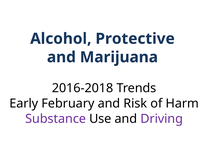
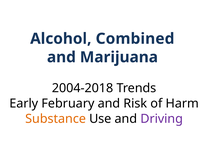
Protective: Protective -> Combined (135, 39)
2016-2018: 2016-2018 -> 2004-2018 (83, 88)
Substance colour: purple -> orange (56, 119)
